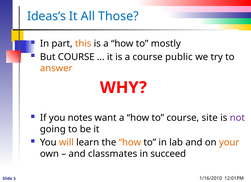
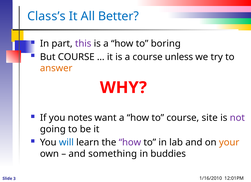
Ideas’s: Ideas’s -> Class’s (46, 16)
Those: Those -> Better (118, 16)
this colour: orange -> purple (83, 44)
mostly: mostly -> boring (166, 44)
public: public -> unless (179, 57)
will colour: orange -> blue (66, 143)
how colour: orange -> purple (130, 143)
classmates: classmates -> something (113, 154)
succeed: succeed -> buddies (168, 154)
